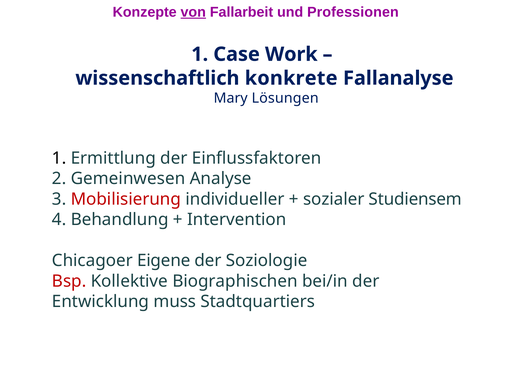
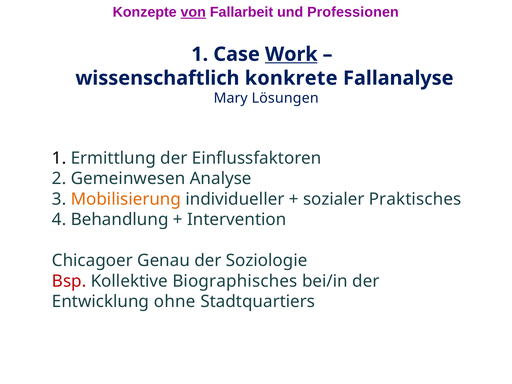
Work underline: none -> present (291, 54)
Mobilisierung colour: red -> orange (126, 199)
Studiensem: Studiensem -> Praktisches (415, 199)
Eigene: Eigene -> Genau (164, 261)
Biographischen: Biographischen -> Biographisches (235, 281)
muss: muss -> ohne (175, 302)
